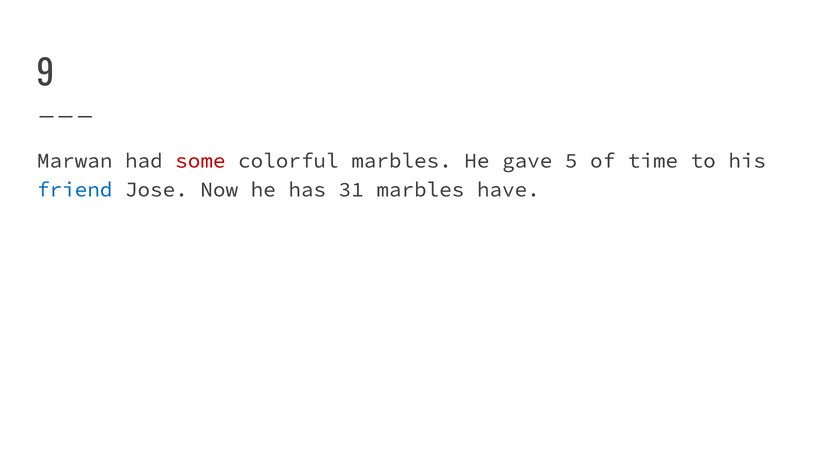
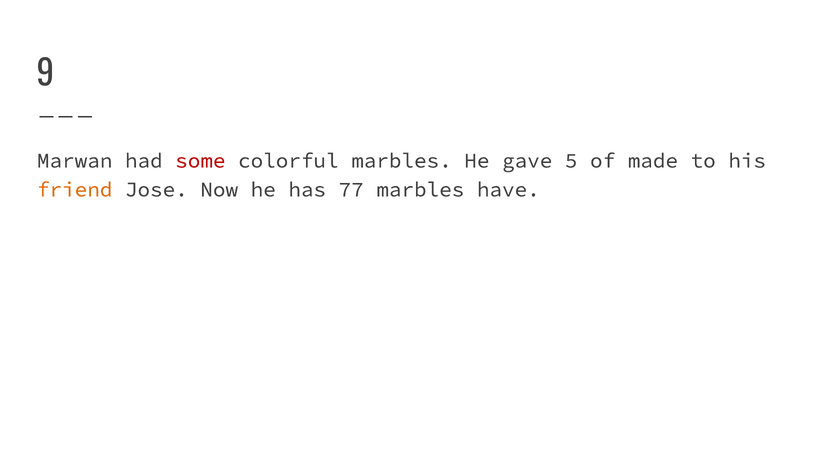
time: time -> made (653, 161)
friend colour: blue -> orange (75, 190)
31: 31 -> 77 (351, 190)
